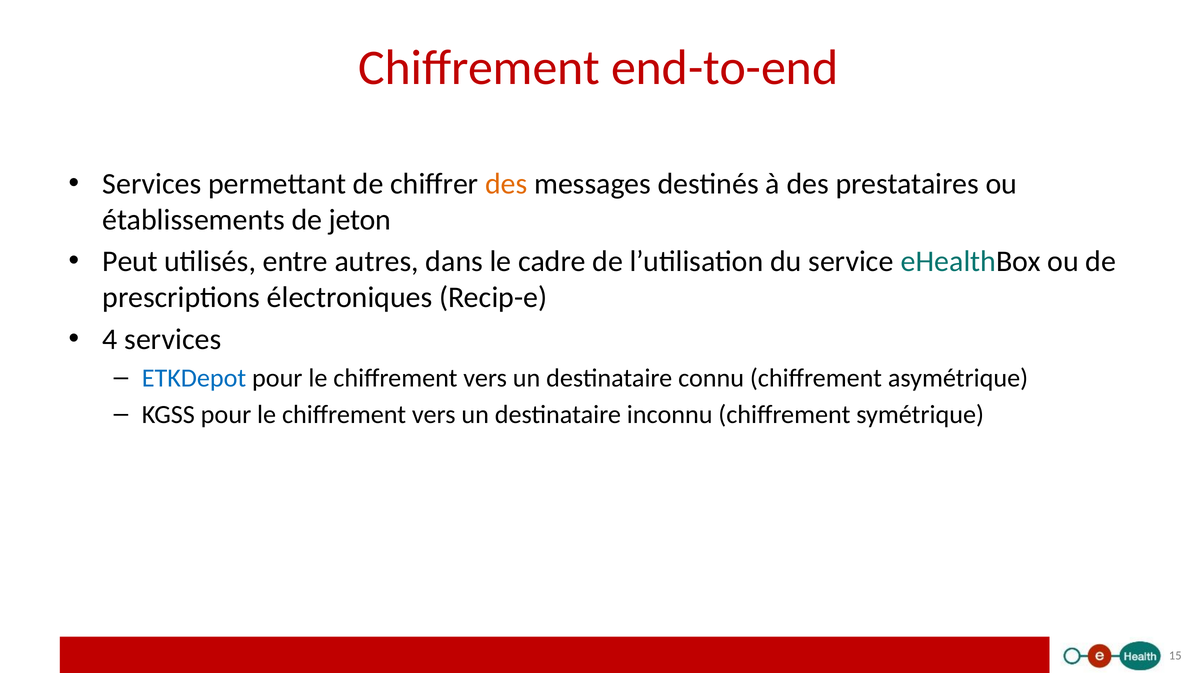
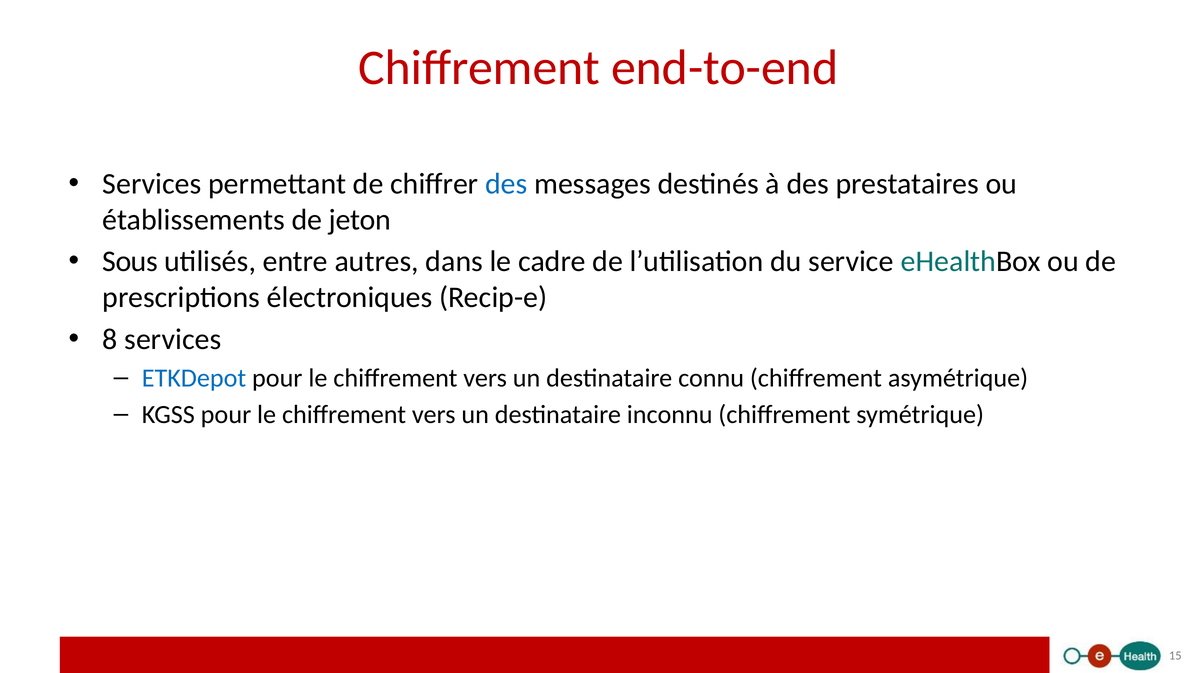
des colour: orange -> blue (506, 184)
Peut: Peut -> Sous (130, 262)
4: 4 -> 8 (110, 339)
